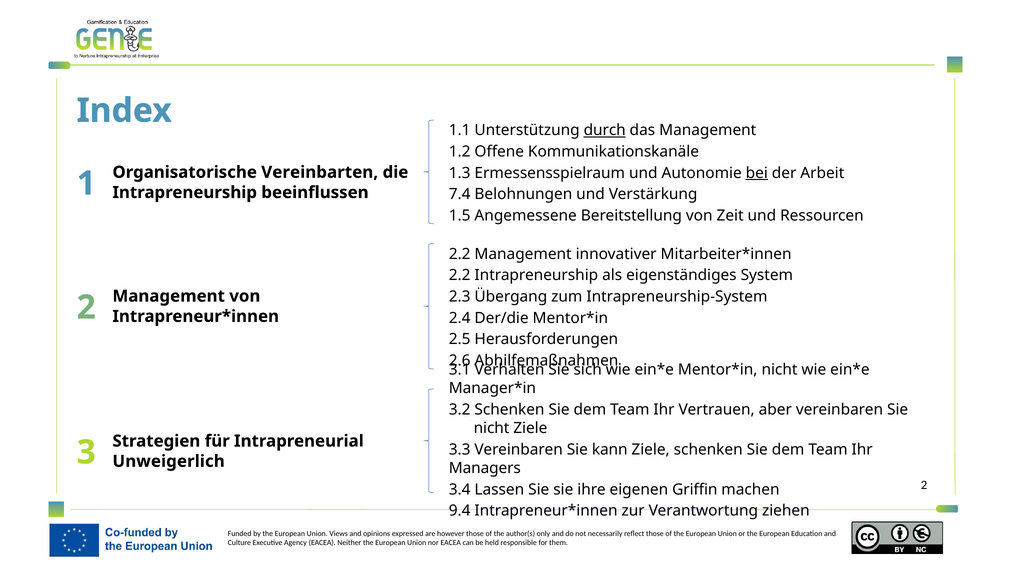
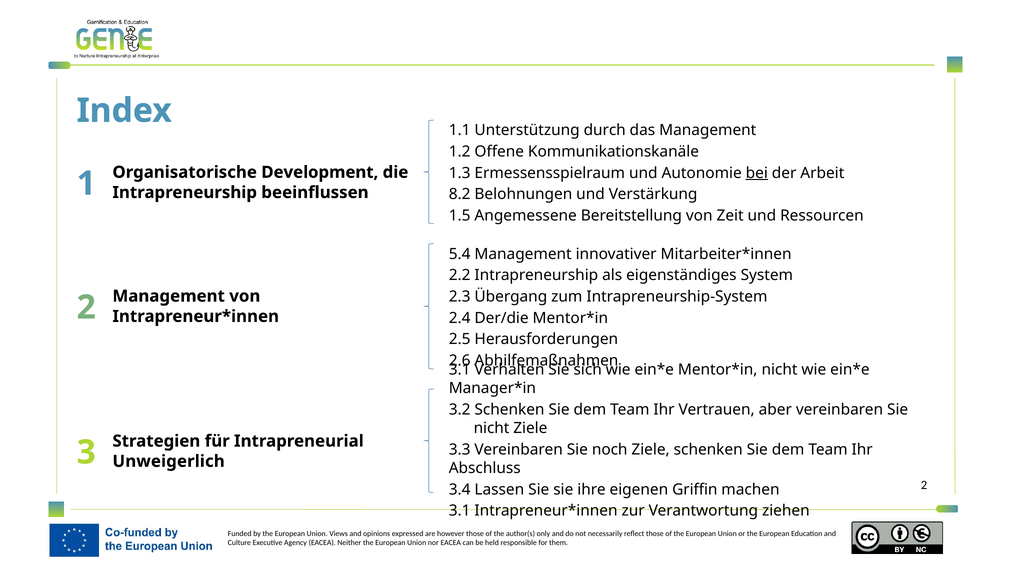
durch underline: present -> none (605, 130)
Vereinbarten: Vereinbarten -> Development (320, 172)
7.4: 7.4 -> 8.2 (460, 194)
2.2: 2.2 -> 5.4 (460, 254)
kann: kann -> noch (610, 449)
Managers: Managers -> Abschluss (485, 468)
9.4: 9.4 -> 3.1 (460, 511)
